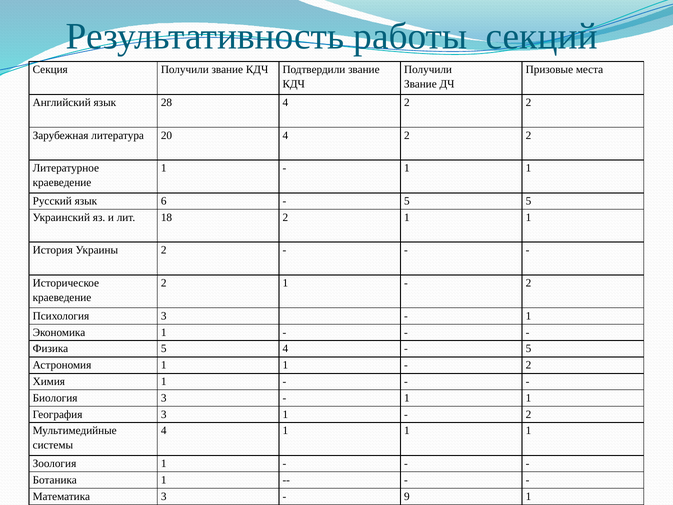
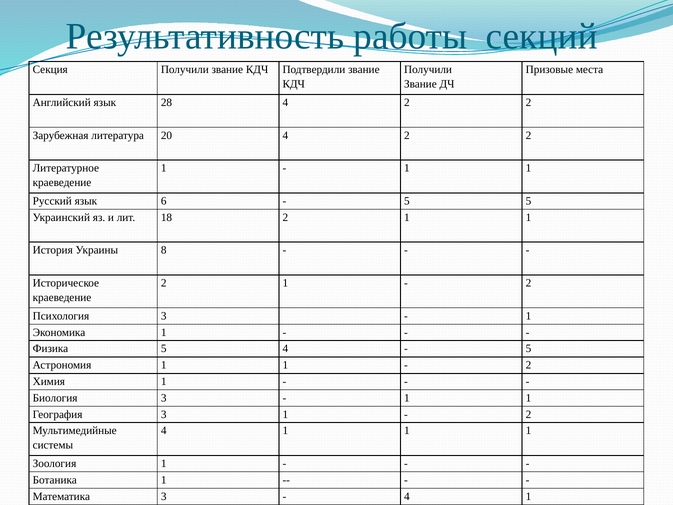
Украины 2: 2 -> 8 (164, 250)
9: 9 -> 4 (407, 496)
